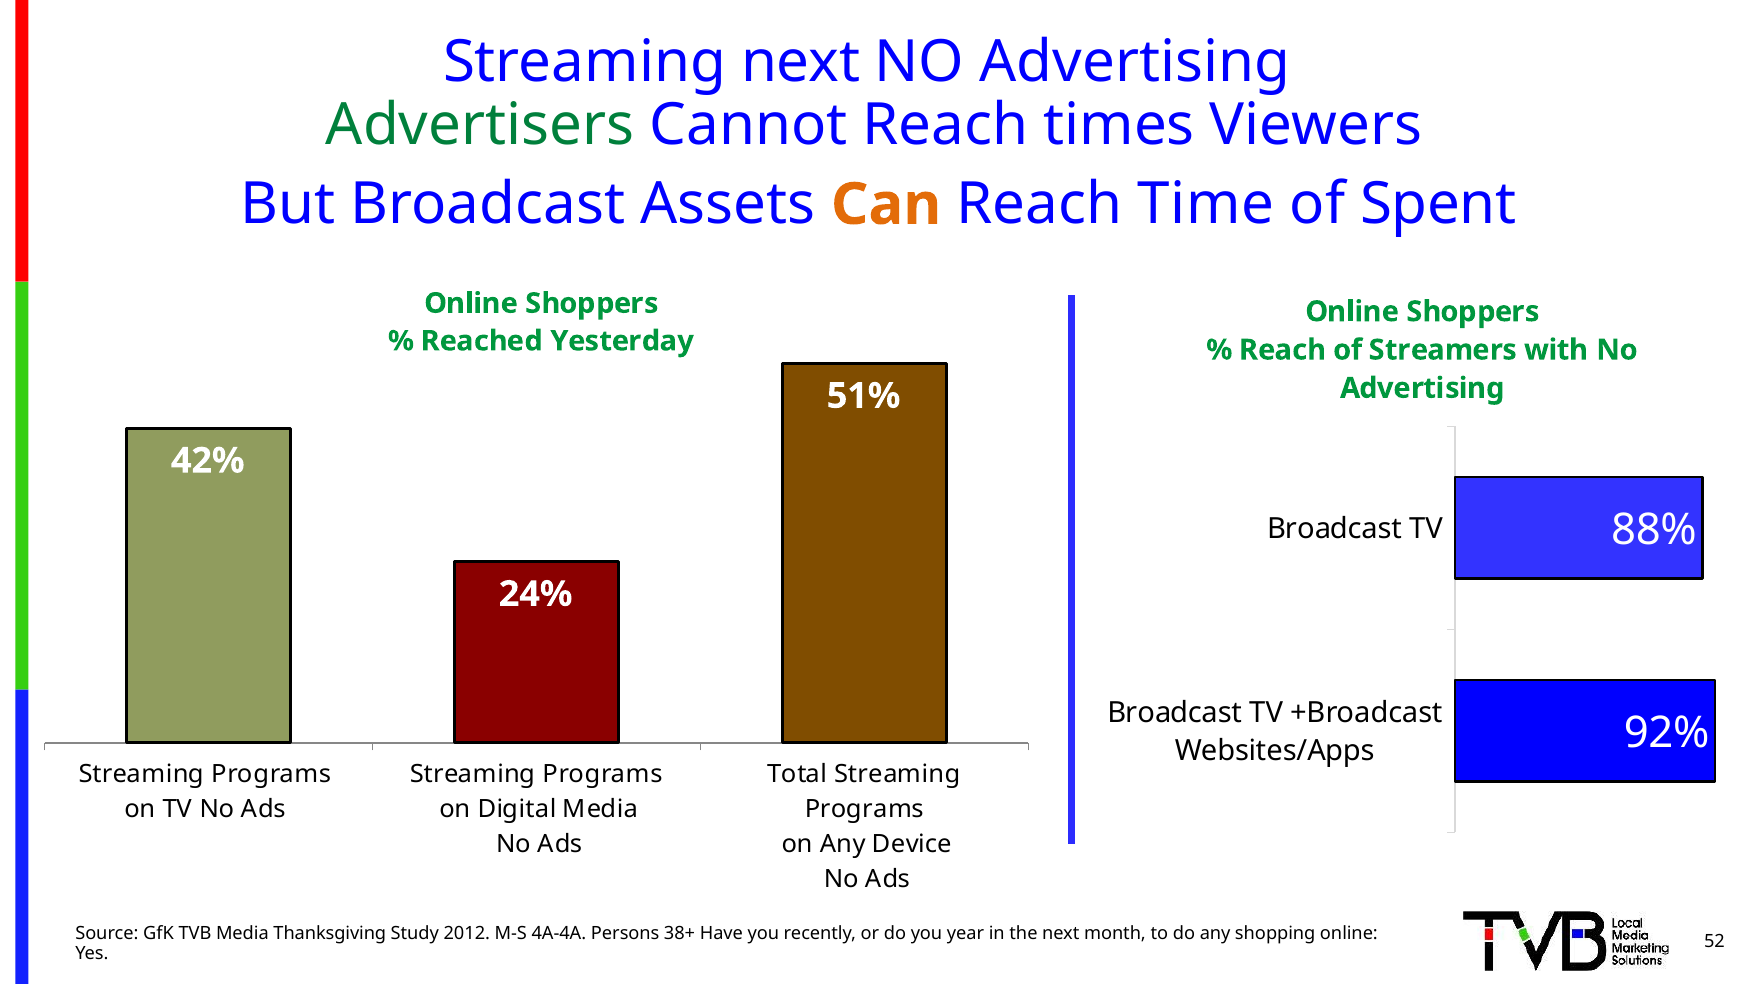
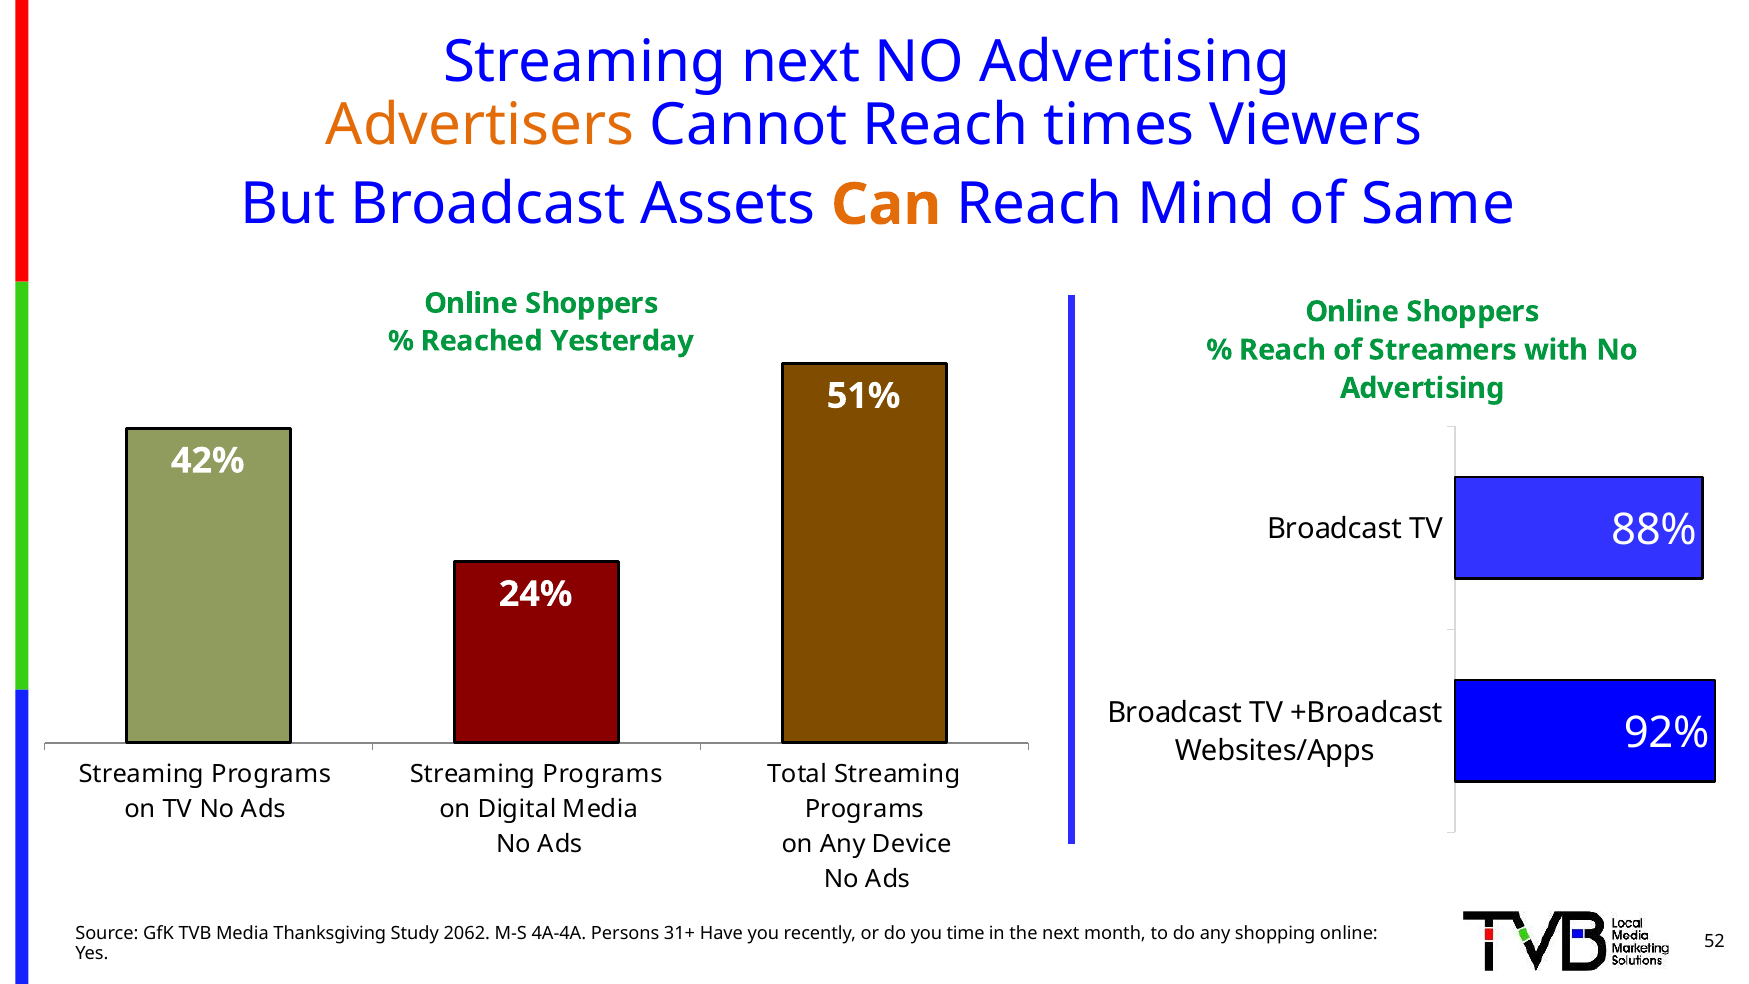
Advertisers colour: green -> orange (480, 125)
Time: Time -> Mind (1206, 205)
Spent: Spent -> Same (1438, 205)
2012: 2012 -> 2062 (467, 934)
38+: 38+ -> 31+ (680, 934)
year: year -> time (966, 934)
